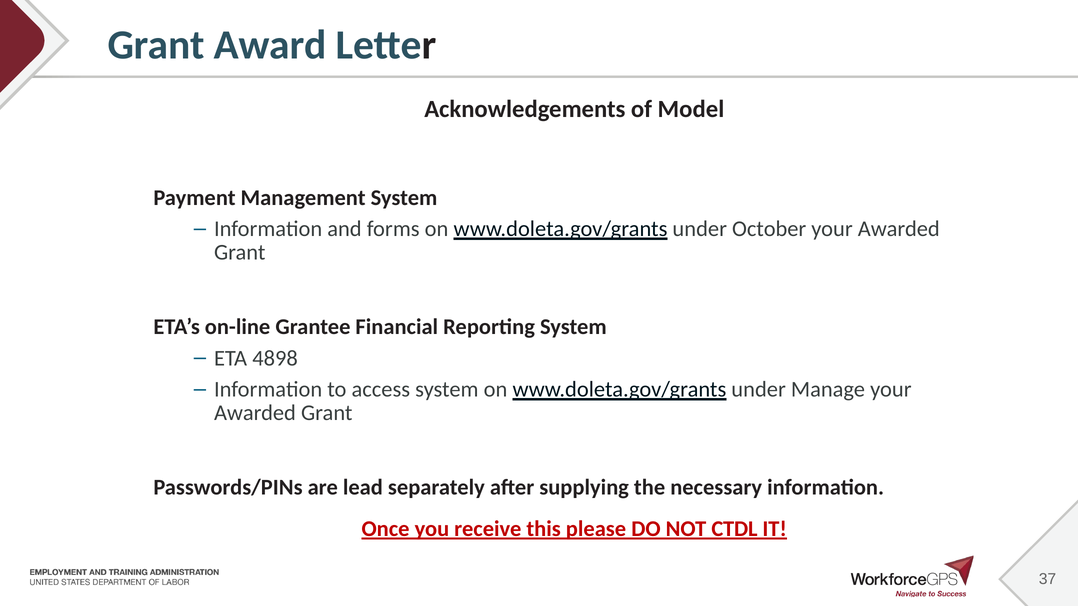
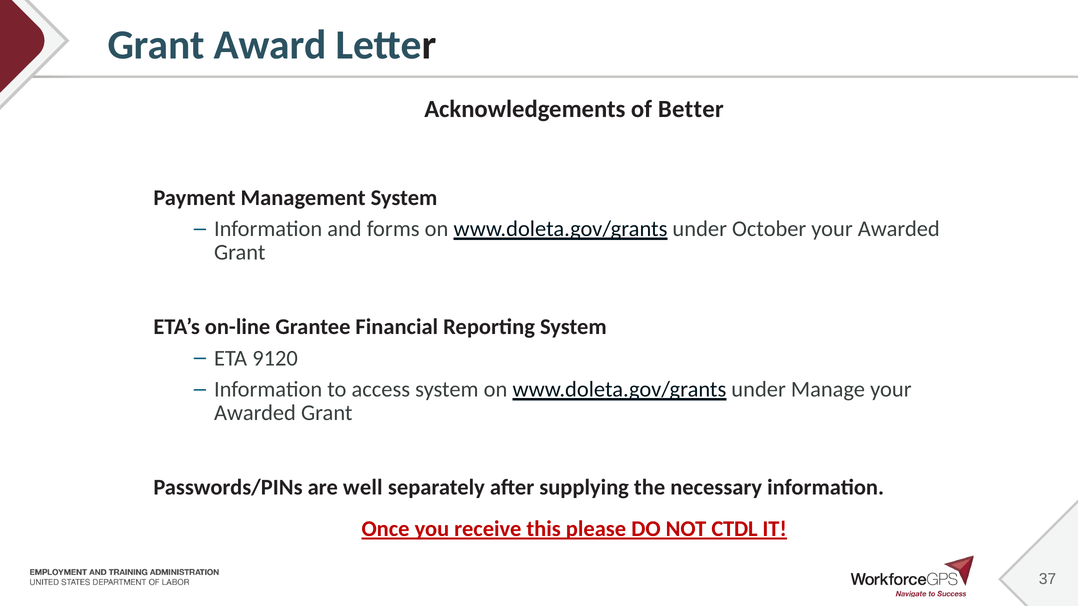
Model: Model -> Better (691, 109)
4898: 4898 -> 9120 (275, 358)
lead: lead -> well (363, 488)
